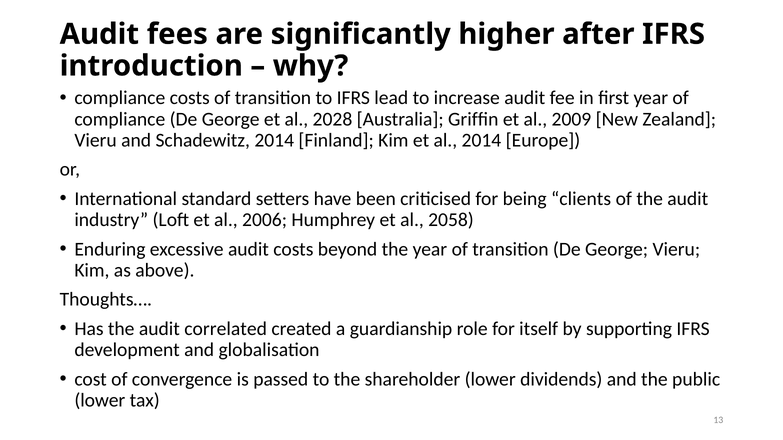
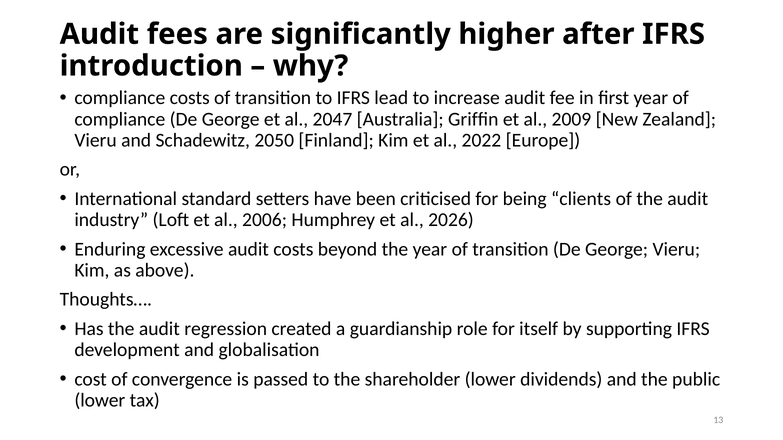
2028: 2028 -> 2047 (332, 119)
Schadewitz 2014: 2014 -> 2050 (274, 140)
al 2014: 2014 -> 2022 (481, 140)
2058: 2058 -> 2026 (451, 220)
correlated: correlated -> regression (226, 329)
